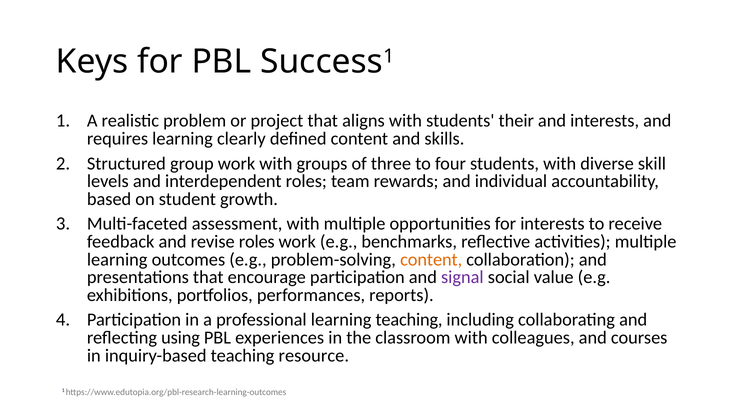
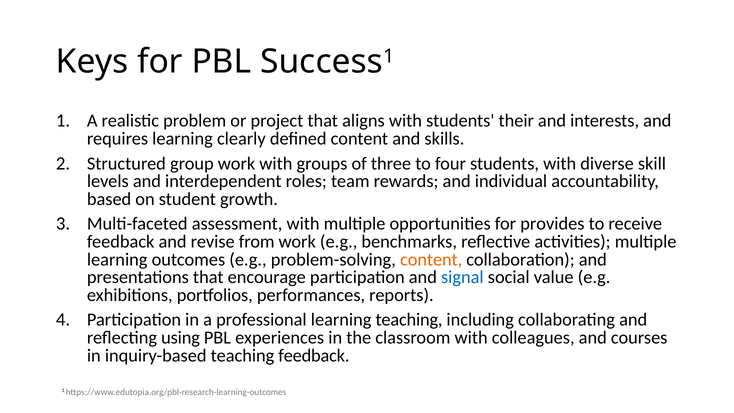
for interests: interests -> provides (552, 224)
revise roles: roles -> from (257, 242)
signal colour: purple -> blue (462, 277)
teaching resource: resource -> feedback (314, 356)
